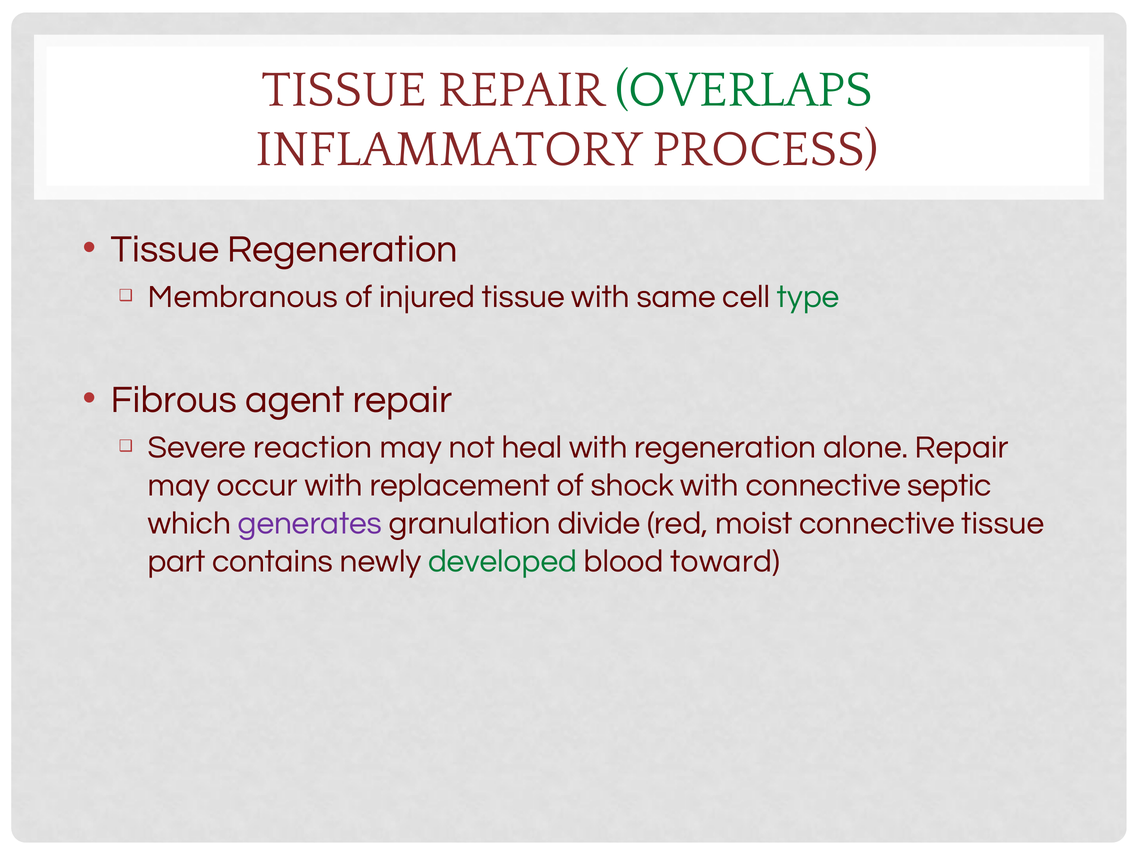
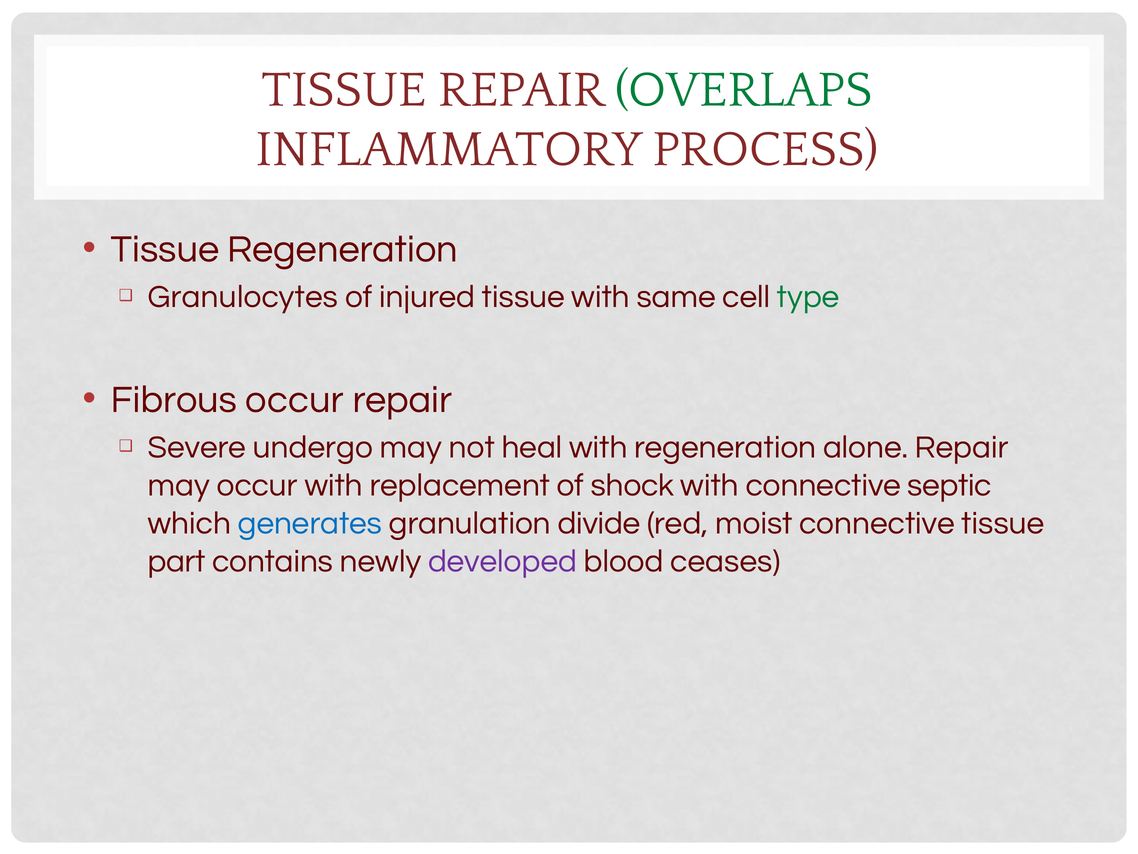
Membranous: Membranous -> Granulocytes (243, 297)
Fibrous agent: agent -> occur (295, 400)
reaction: reaction -> undergo (313, 447)
generates colour: purple -> blue (310, 523)
developed colour: green -> purple (502, 561)
toward: toward -> ceases (725, 561)
